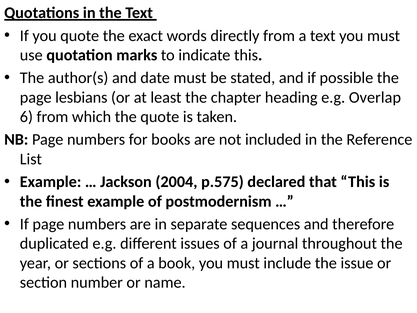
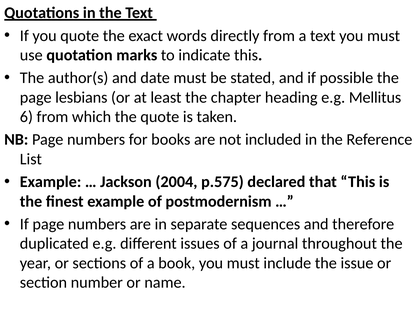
Overlap: Overlap -> Mellitus (375, 97)
